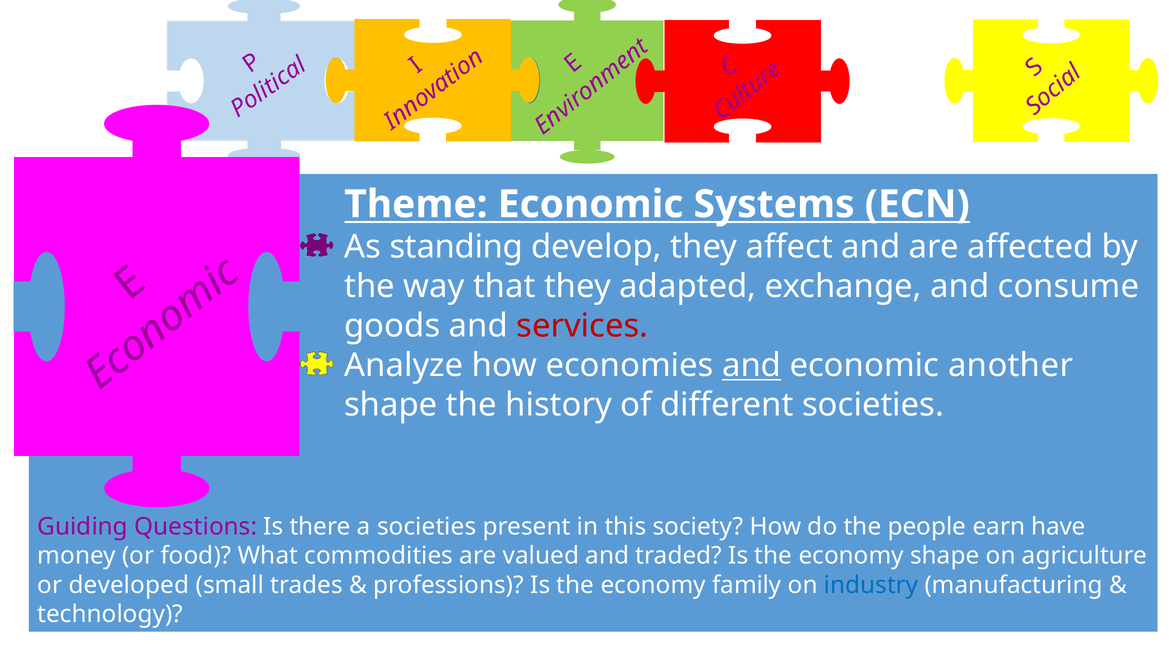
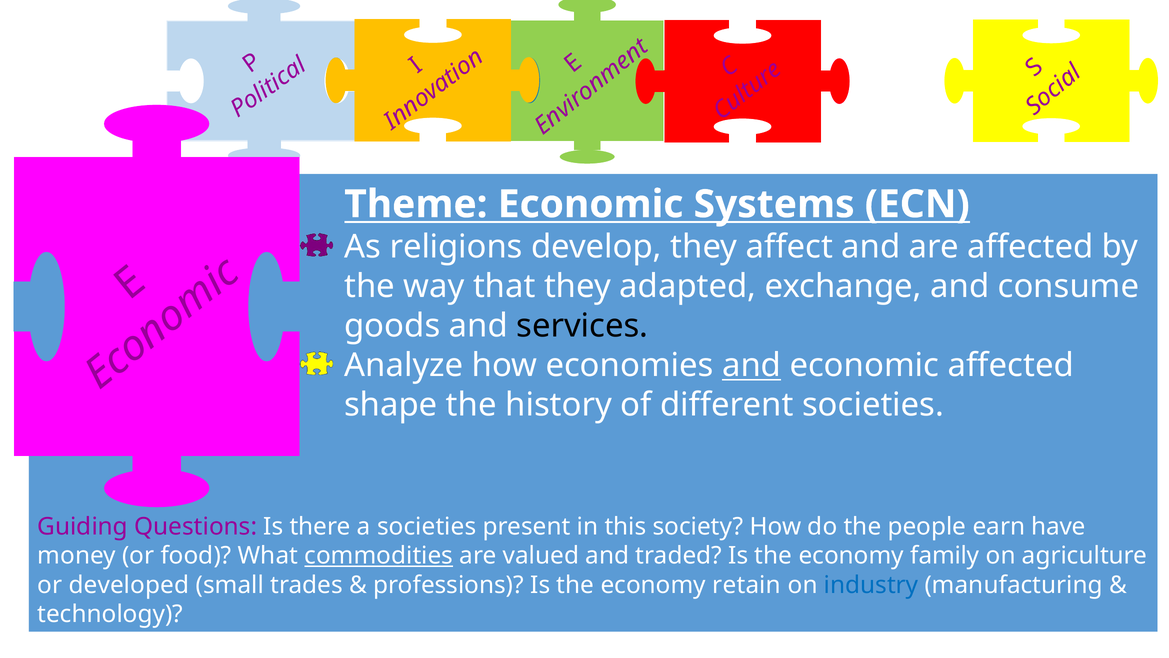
standing: standing -> religions (456, 247)
services colour: red -> black (582, 326)
economic another: another -> affected (1011, 365)
commodities underline: none -> present (379, 556)
economy shape: shape -> family (945, 556)
family: family -> retain (747, 585)
